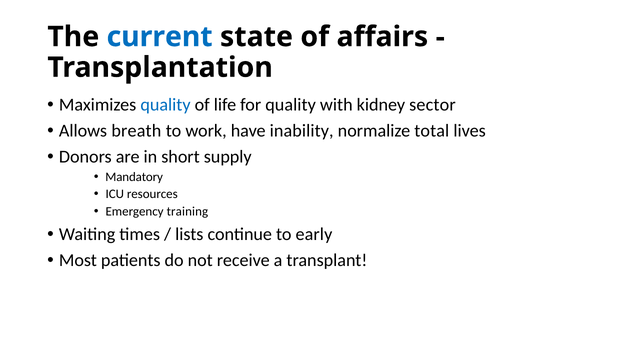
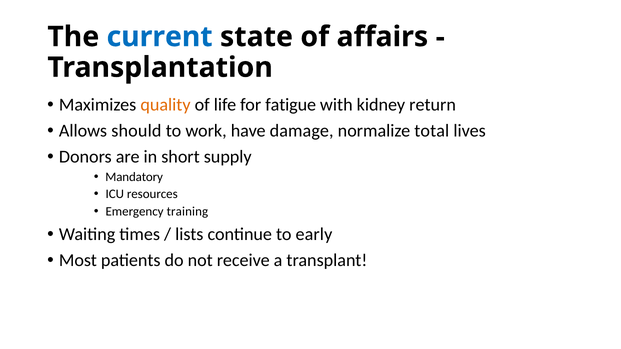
quality colour: blue -> orange (166, 105)
for quality: quality -> fatigue (291, 105)
sector: sector -> return (433, 105)
breath: breath -> should (136, 131)
inability: inability -> damage (302, 131)
